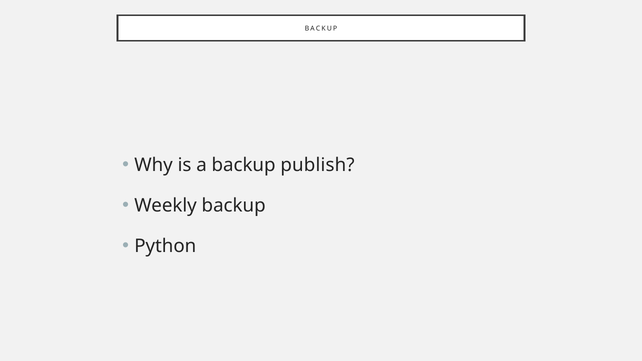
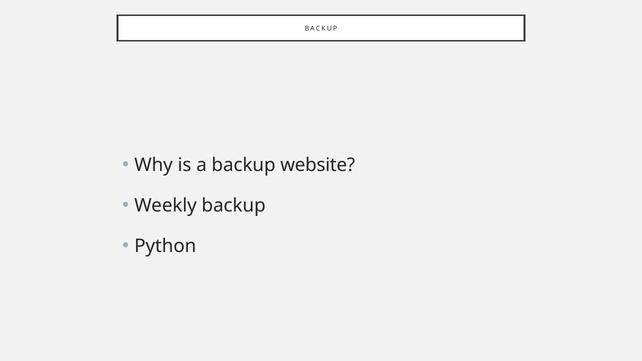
publish: publish -> website (318, 165)
